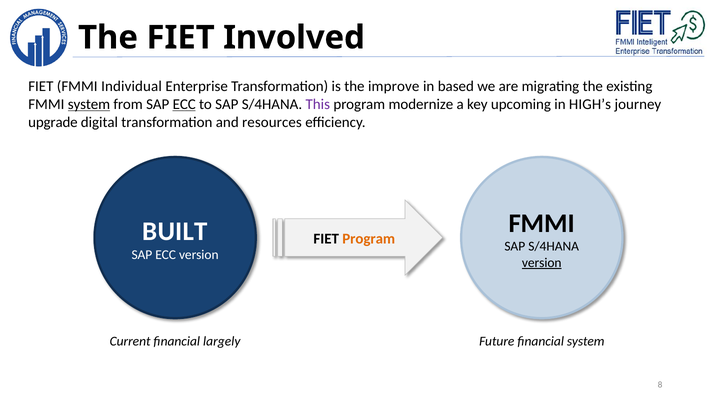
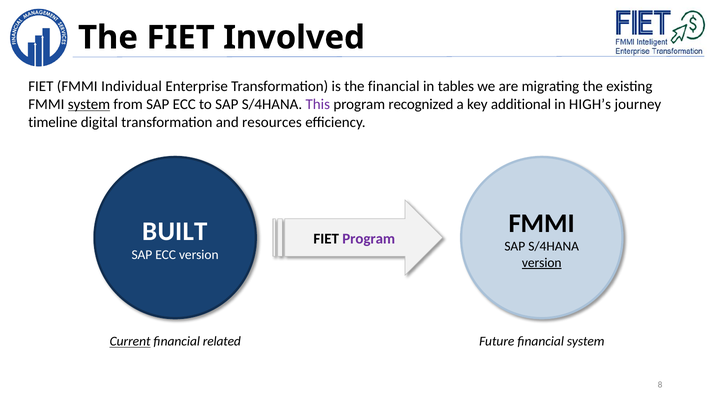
the improve: improve -> financial (394, 87)
based: based -> tables (456, 87)
ECC underline: present -> none (184, 104)
modernize: modernize -> recognized (421, 104)
upcoming: upcoming -> additional (521, 104)
upgrade: upgrade -> timeline (53, 122)
Program colour: orange -> purple (369, 239)
Current underline: none -> present (130, 342)
largely: largely -> related (222, 342)
